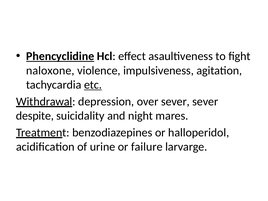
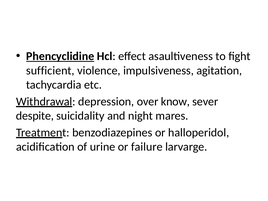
naloxone: naloxone -> sufficient (50, 71)
etc underline: present -> none (93, 85)
over sever: sever -> know (175, 101)
